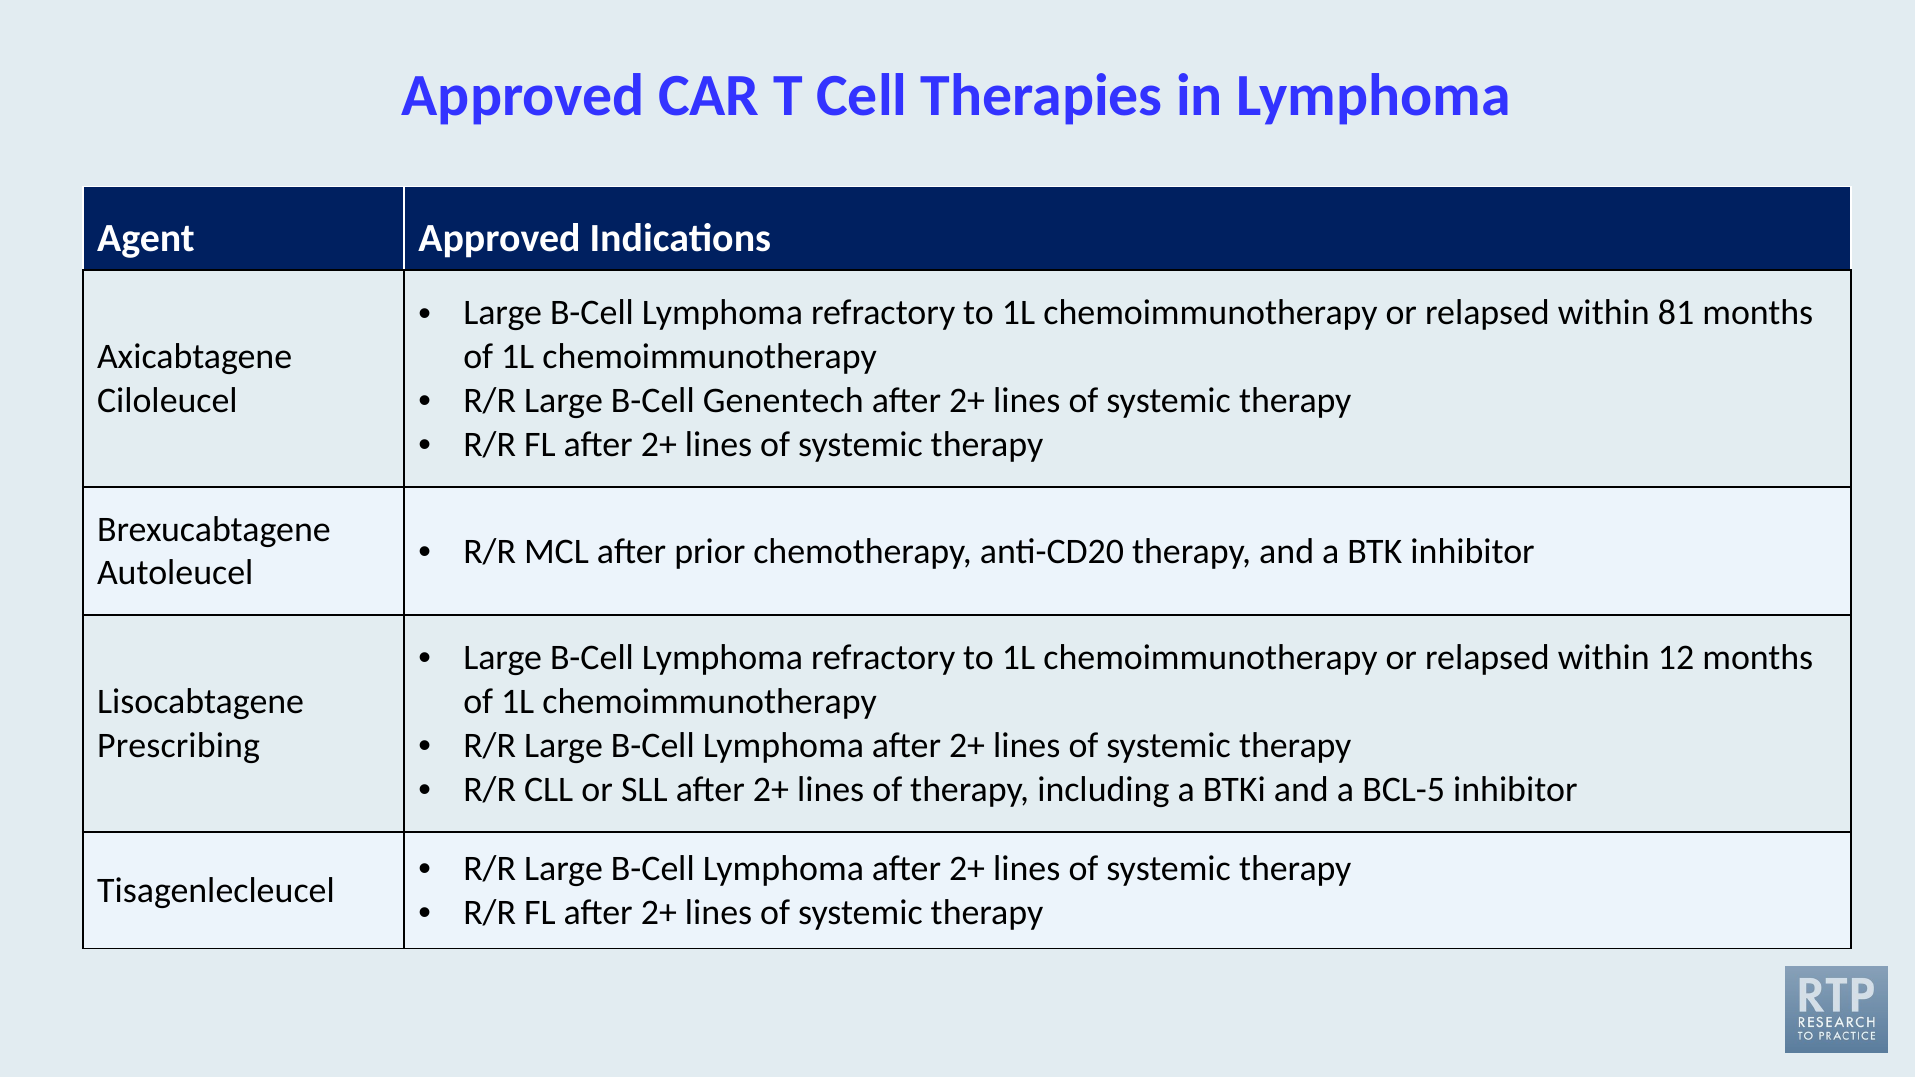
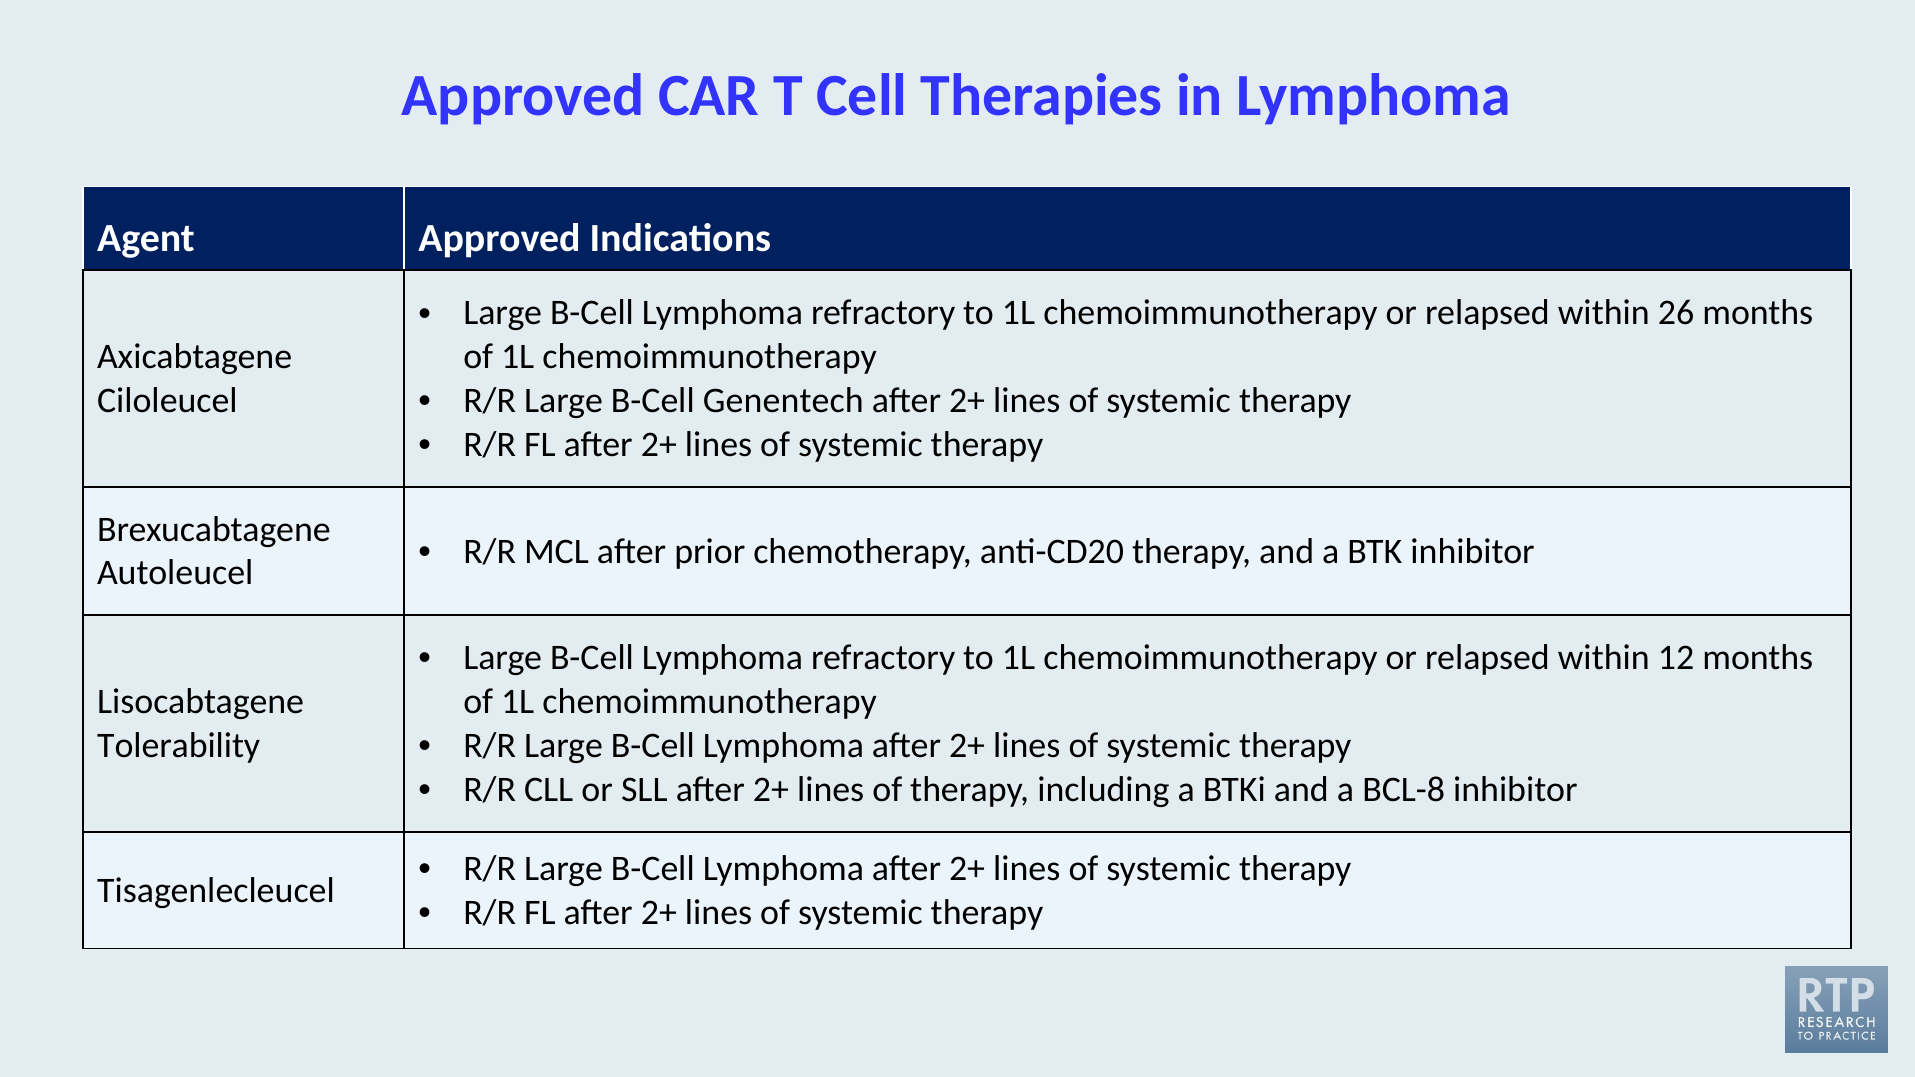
81: 81 -> 26 (1676, 313)
Prescribing: Prescribing -> Tolerability (179, 746)
BCL-5: BCL-5 -> BCL-8 (1404, 790)
